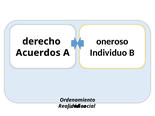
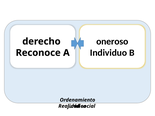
Acuerdos: Acuerdos -> Reconoce (38, 53)
